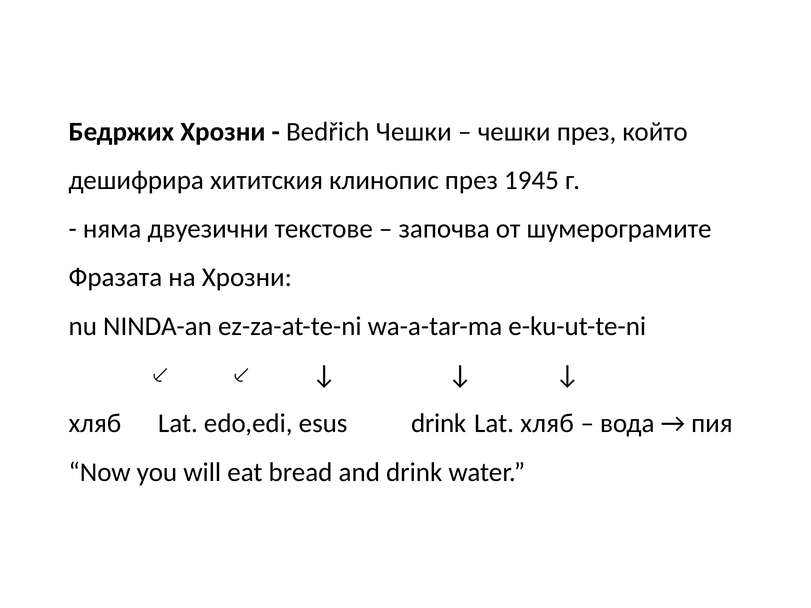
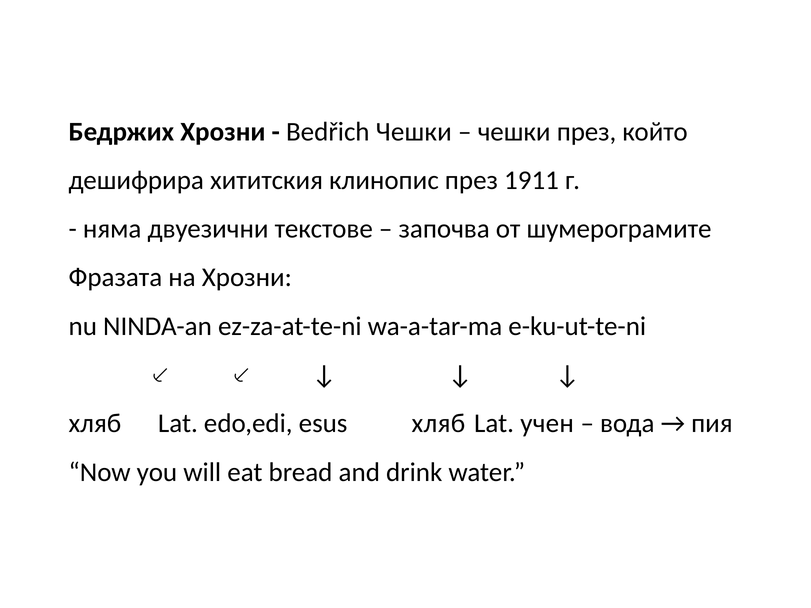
1945: 1945 -> 1911 (532, 180)
esus drink: drink -> хляб (438, 424)
Lat хляб: хляб -> учен (547, 424)
